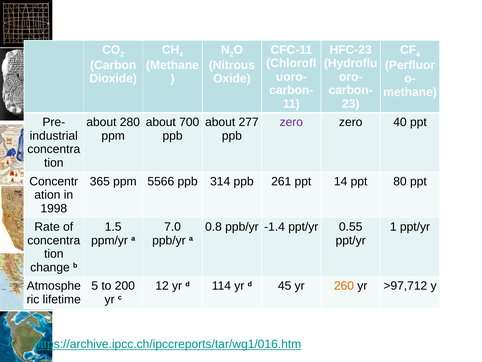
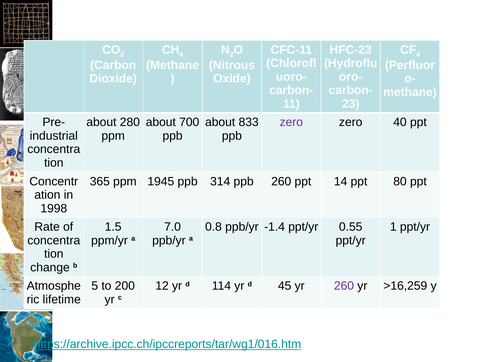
277: 277 -> 833 (249, 122)
5566: 5566 -> 1945 (161, 181)
ppb 261: 261 -> 260 (281, 181)
260 colour: orange -> purple (344, 286)
>97,712: >97,712 -> >16,259 (405, 286)
